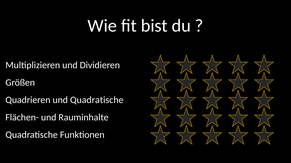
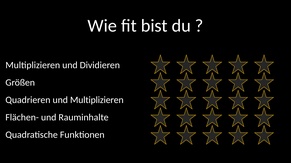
und Quadratische: Quadratische -> Multiplizieren (97, 100)
